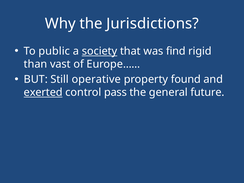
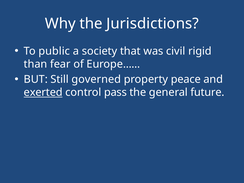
society underline: present -> none (100, 51)
find: find -> civil (176, 51)
vast: vast -> fear (60, 64)
operative: operative -> governed (96, 79)
found: found -> peace (186, 79)
